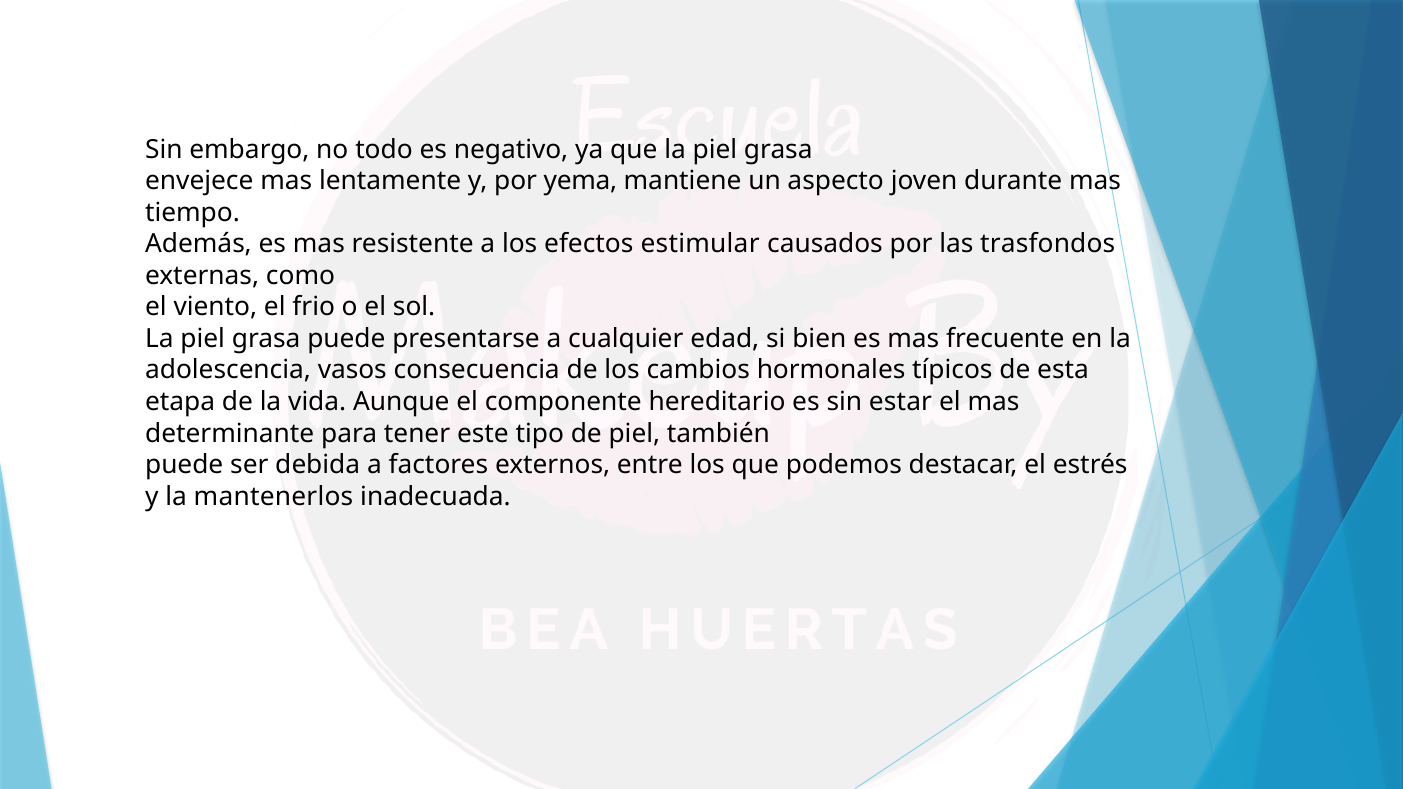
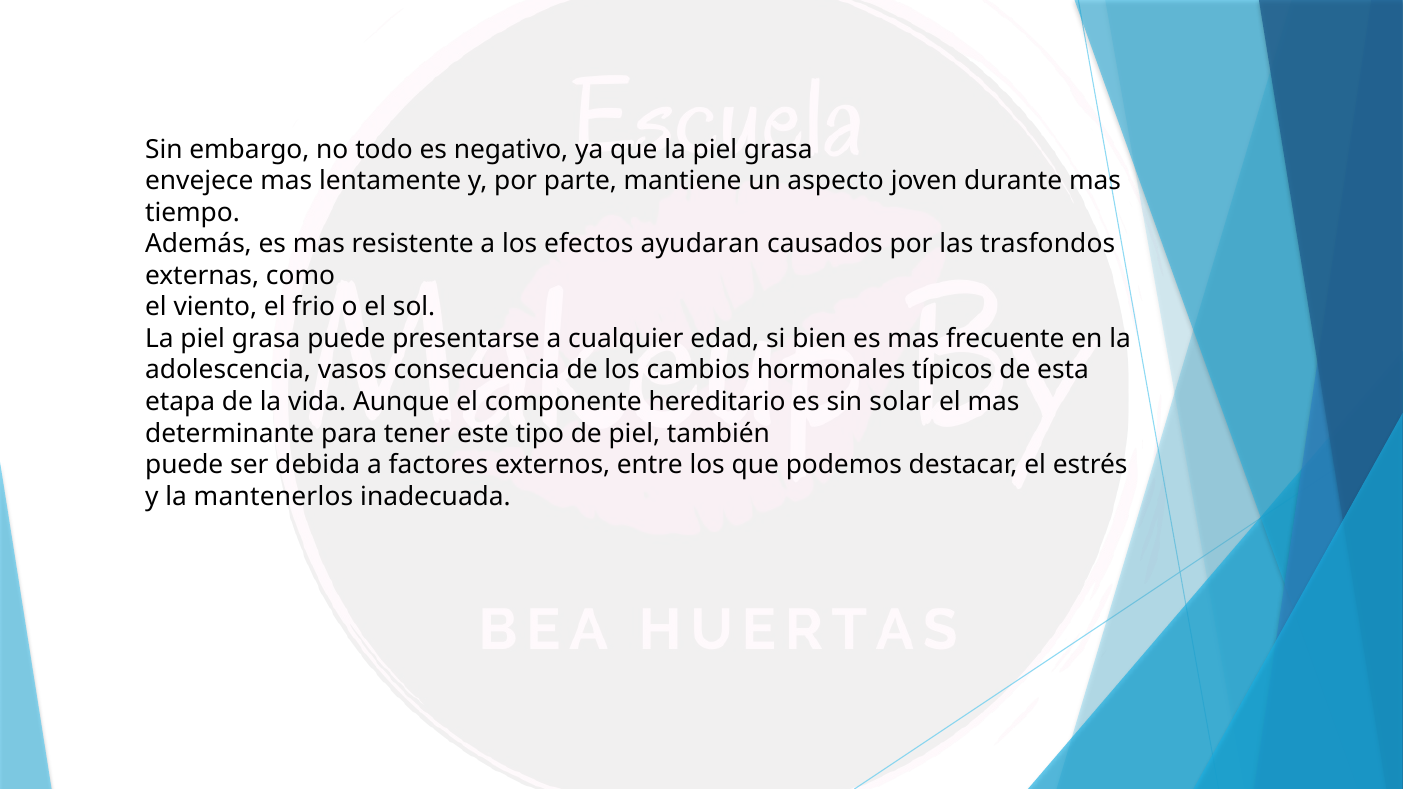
yema: yema -> parte (580, 181)
estimular: estimular -> ayudaran (700, 244)
estar: estar -> solar (900, 402)
